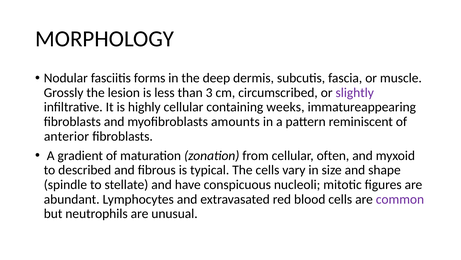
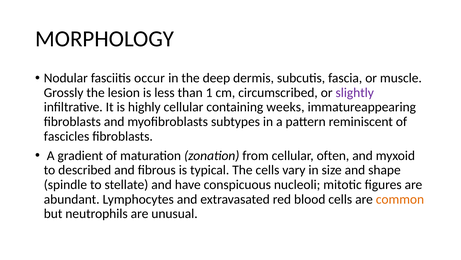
forms: forms -> occur (150, 78)
3: 3 -> 1 (209, 92)
amounts: amounts -> subtypes (235, 121)
anterior: anterior -> fascicles (67, 136)
common colour: purple -> orange (400, 199)
